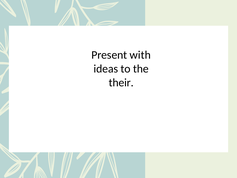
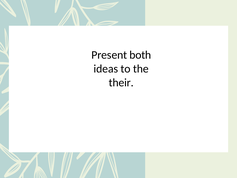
with: with -> both (140, 55)
